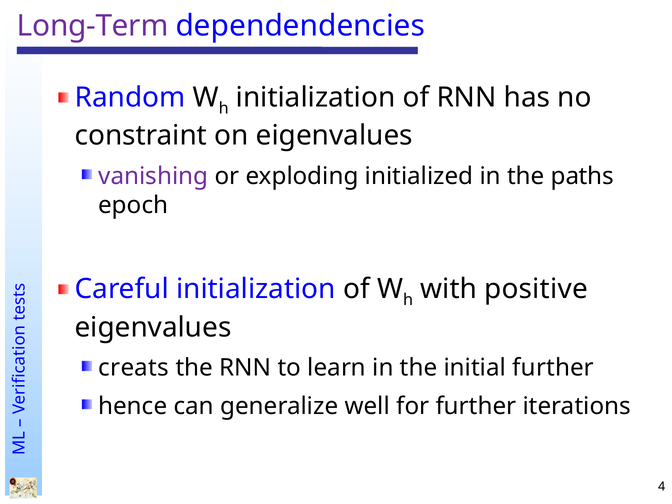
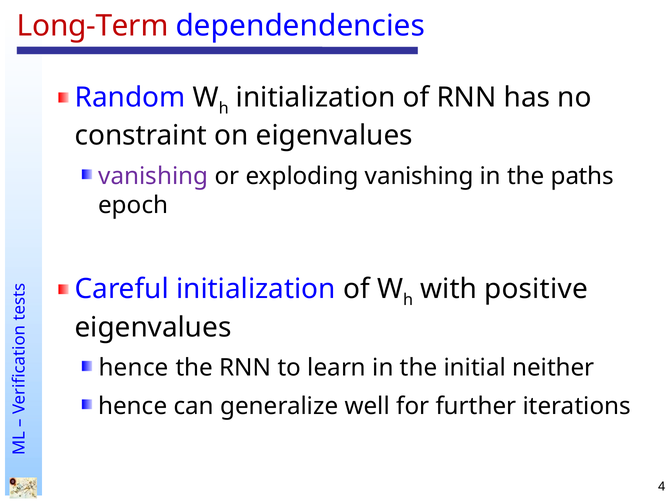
Long-Term colour: purple -> red (93, 26)
exploding initialized: initialized -> vanishing (419, 176)
creats: creats -> hence (134, 368)
initial further: further -> neither (553, 368)
